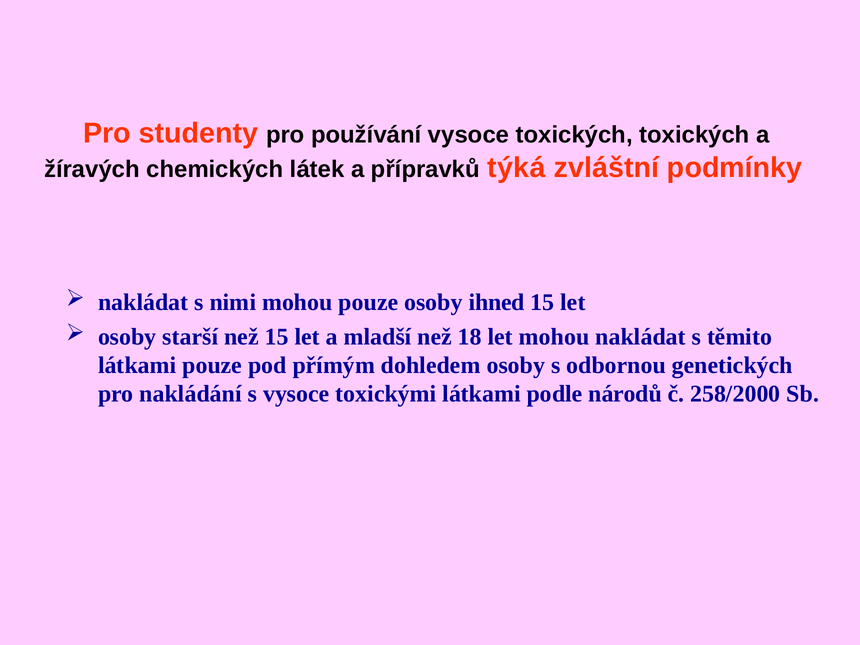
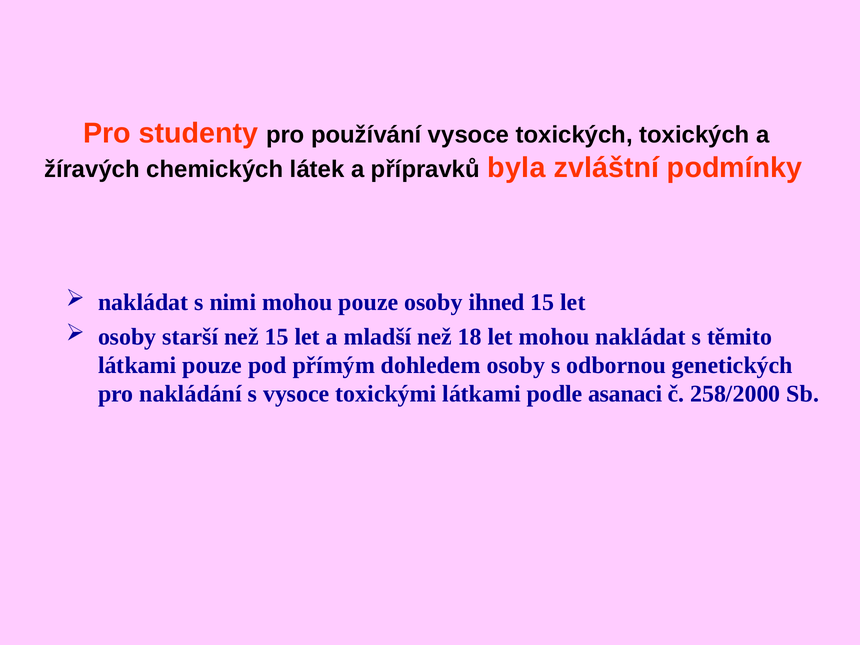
týká: týká -> byla (516, 168)
národů: národů -> asanaci (625, 394)
